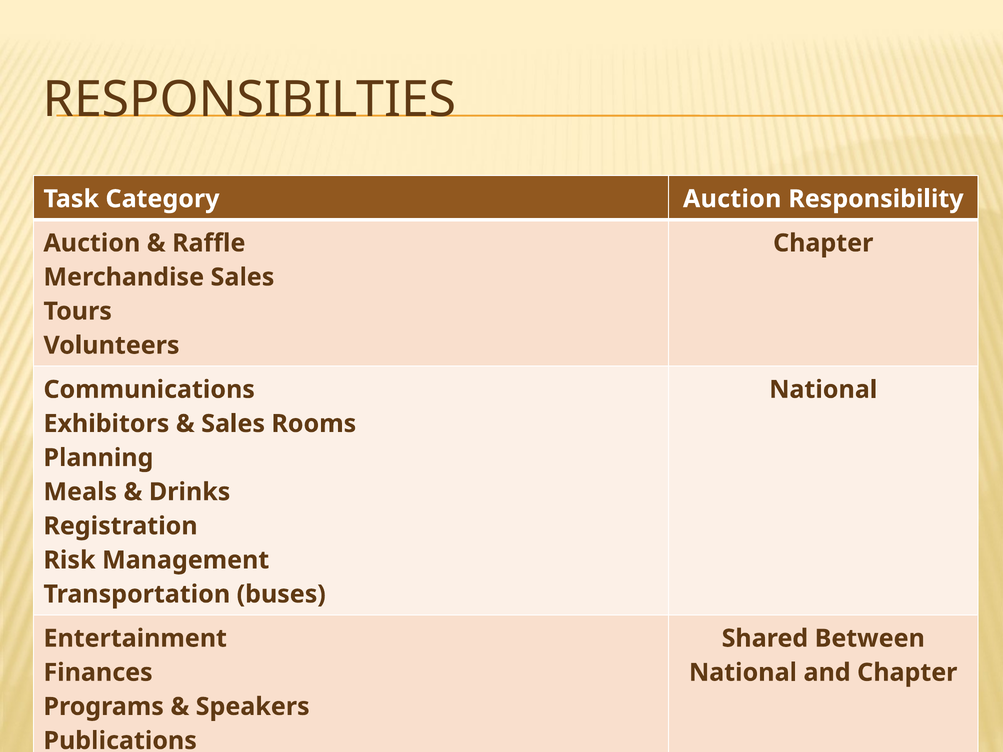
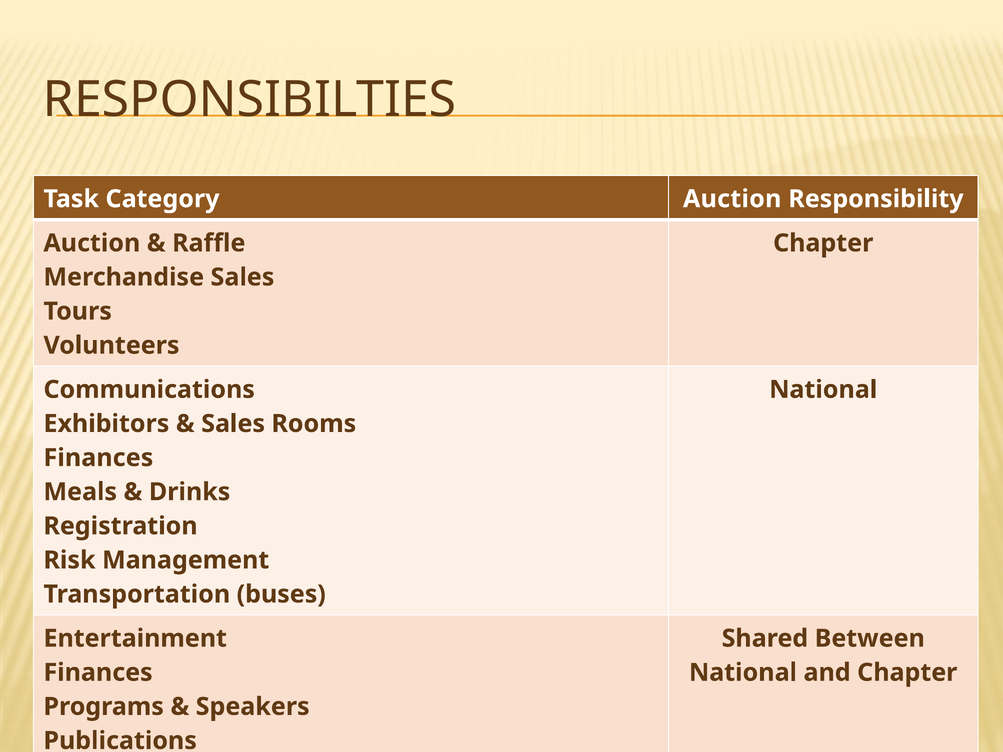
Planning: Planning -> Finances (98, 458)
